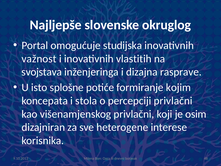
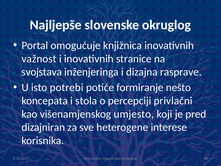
studijska: studijska -> knjižnica (123, 45)
vlastitih: vlastitih -> stranice (134, 59)
splošne: splošne -> potrebi (67, 87)
kojim: kojim -> nešto (178, 87)
višenamjenskog privlačni: privlačni -> umjesto (134, 114)
osim: osim -> pred (196, 114)
